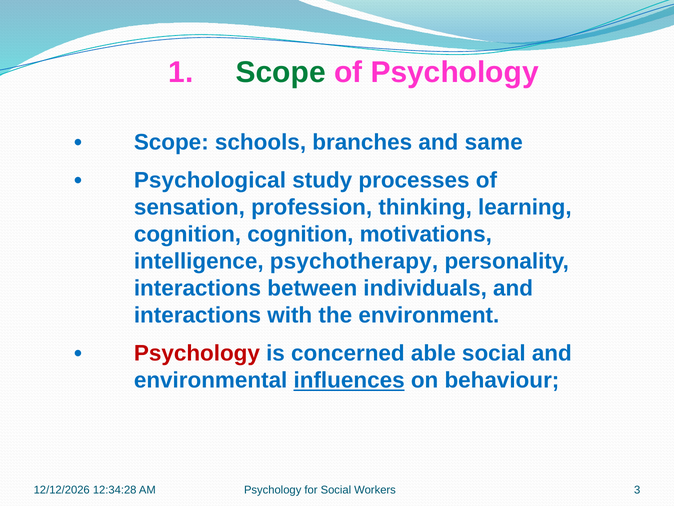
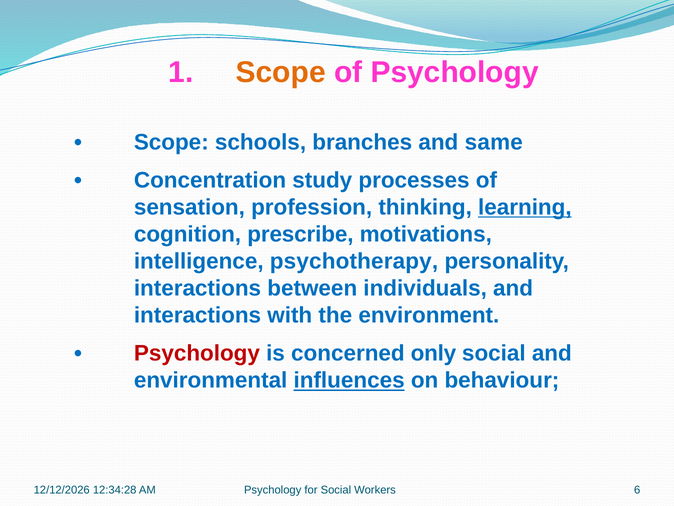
Scope colour: green -> orange (281, 72)
Psychological: Psychological -> Concentration (210, 180)
learning underline: none -> present (525, 207)
cognition cognition: cognition -> prescribe (300, 234)
able: able -> only (433, 353)
3: 3 -> 6 (637, 489)
